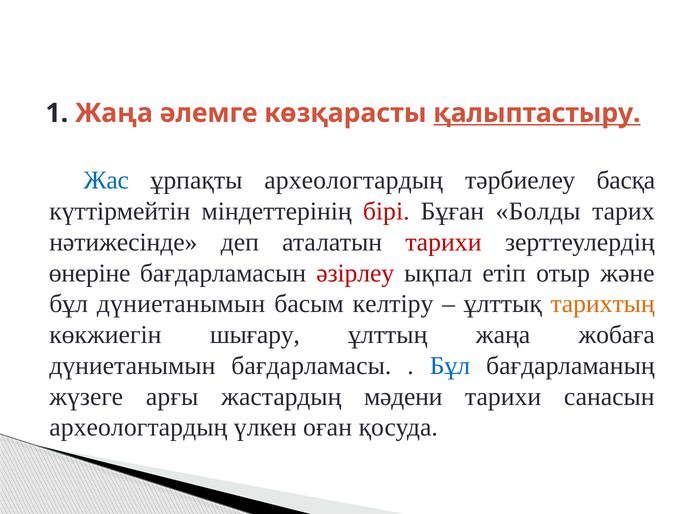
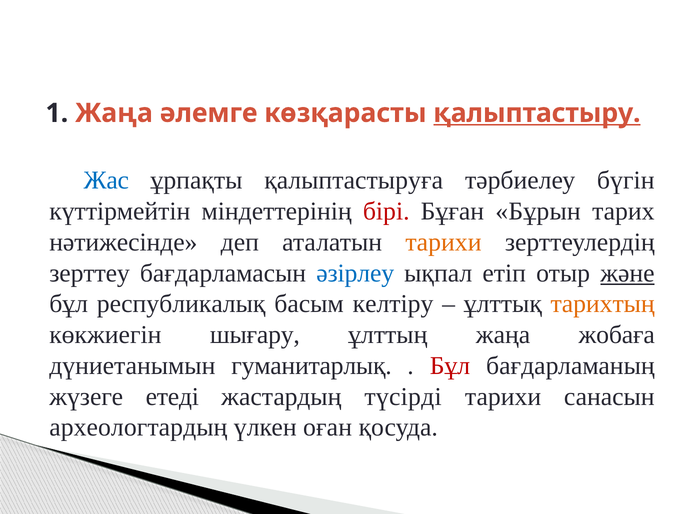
ұрпақты археологтардың: археологтардың -> қалыптастыруға (354, 181)
басқа: басқа -> бүгін (626, 181)
Болды: Болды -> Бұрын (538, 212)
тарихи colour: red -> orange (443, 242)
өнеріне: өнеріне -> зерттеу (90, 273)
әзірлеу colour: red -> blue (355, 273)
және underline: none -> present (627, 273)
бұл дүниетанымын: дүниетанымын -> республикалық (181, 304)
бағдарламасы: бағдарламасы -> гуманитарлық (312, 366)
Бұл colour: blue -> red (450, 366)
арғы: арғы -> етеді (172, 397)
мәдени: мәдени -> түсірді (403, 397)
